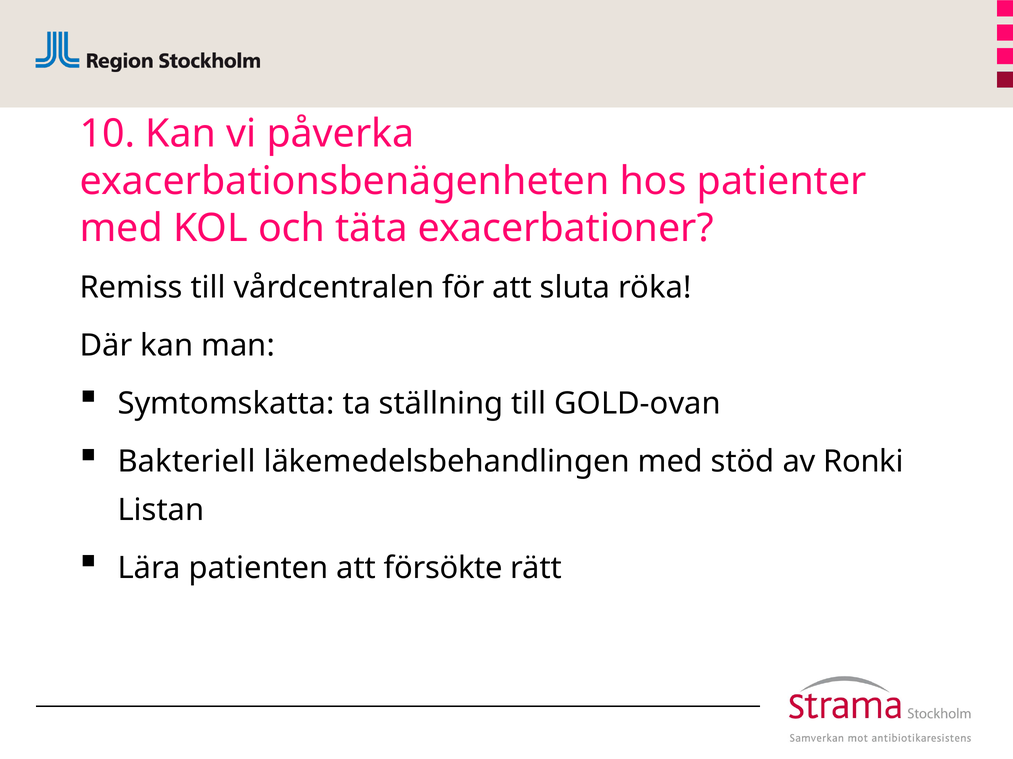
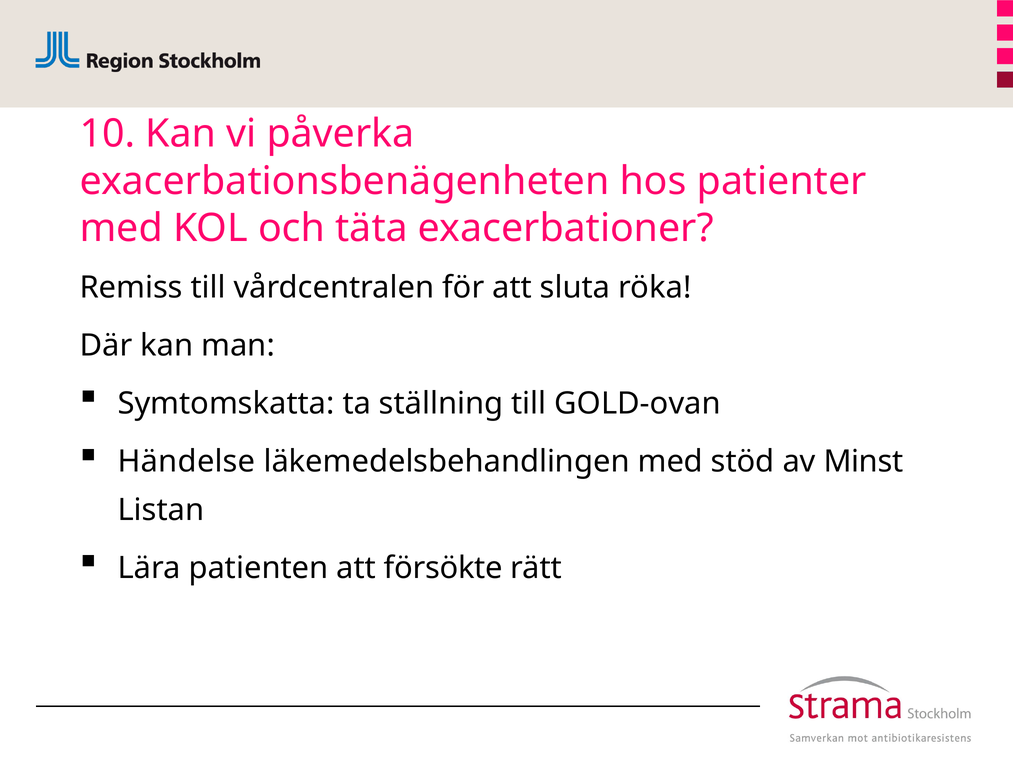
Bakteriell: Bakteriell -> Händelse (187, 462)
Ronki: Ronki -> Minst (864, 462)
